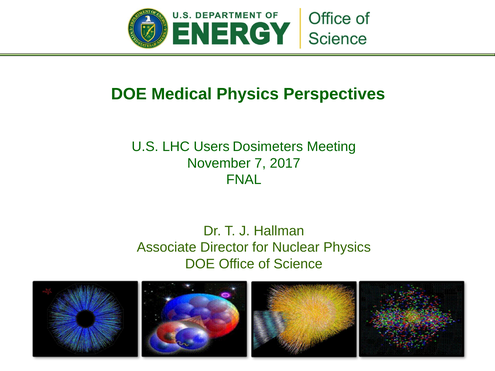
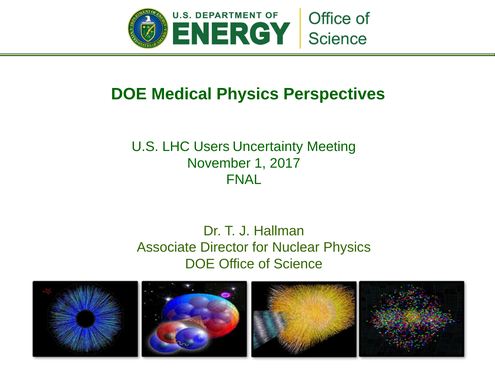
Dosimeters: Dosimeters -> Uncertainty (268, 147)
7: 7 -> 1 (260, 163)
